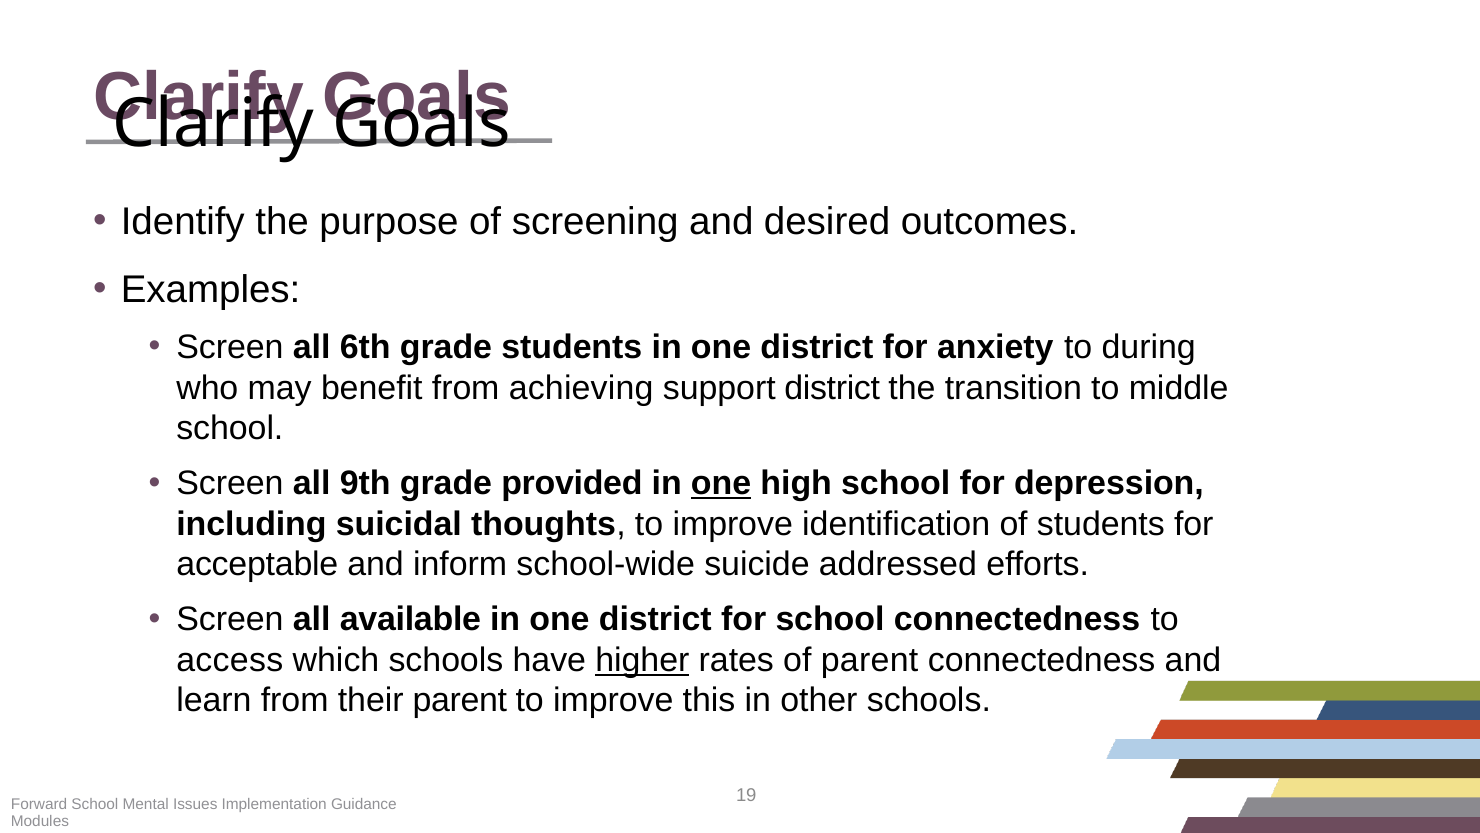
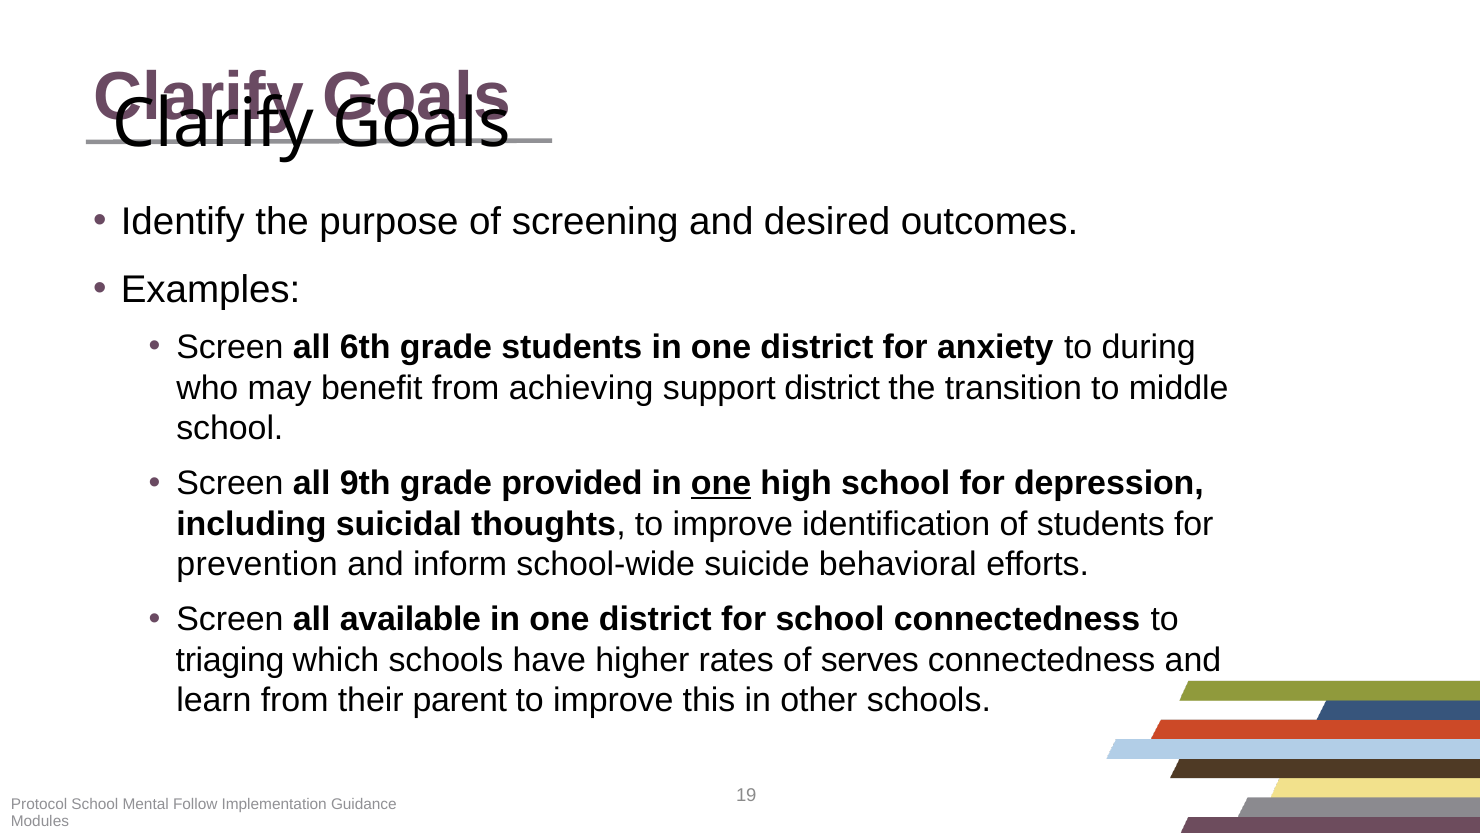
acceptable: acceptable -> prevention (257, 564)
addressed: addressed -> behavioral (898, 564)
access: access -> triaging (230, 660)
higher underline: present -> none (642, 660)
of parent: parent -> serves (870, 660)
Forward: Forward -> Protocol (39, 804)
Issues: Issues -> Follow (195, 804)
